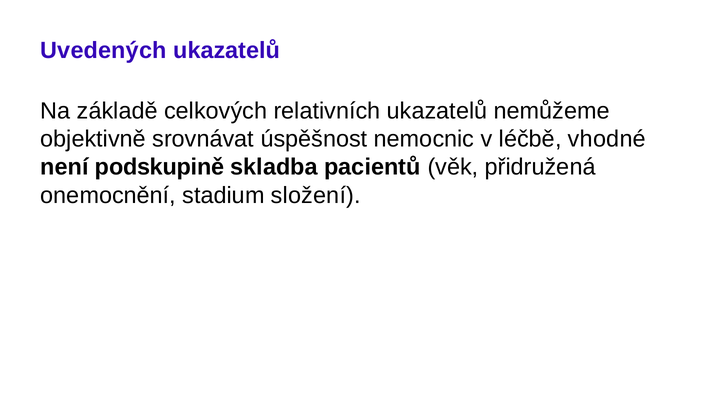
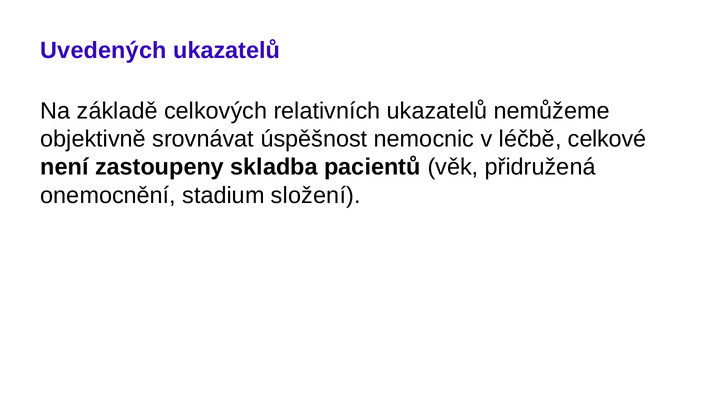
vhodné: vhodné -> celkové (607, 139)
podskupině: podskupině -> zastoupeny (159, 167)
